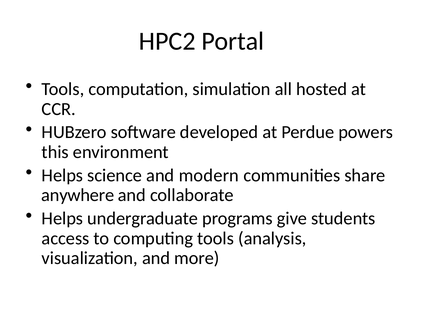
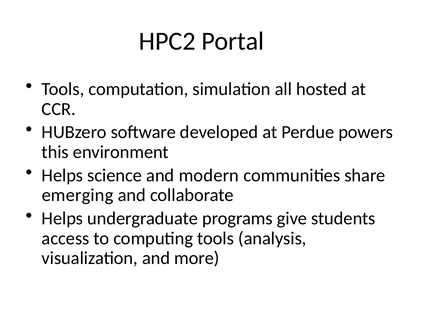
anywhere: anywhere -> emerging (78, 195)
